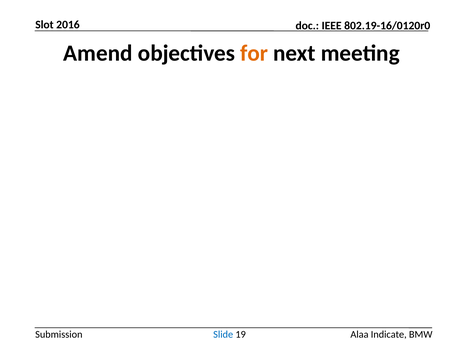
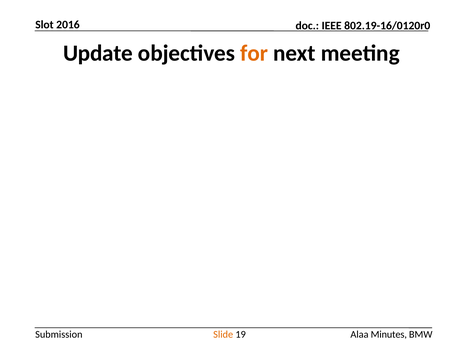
Amend: Amend -> Update (98, 53)
Slide colour: blue -> orange (223, 335)
Indicate: Indicate -> Minutes (389, 335)
